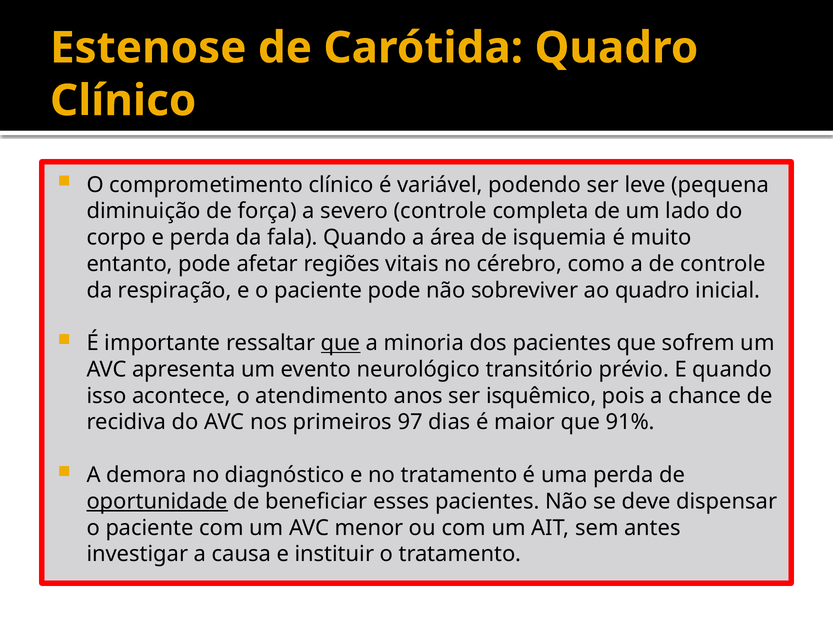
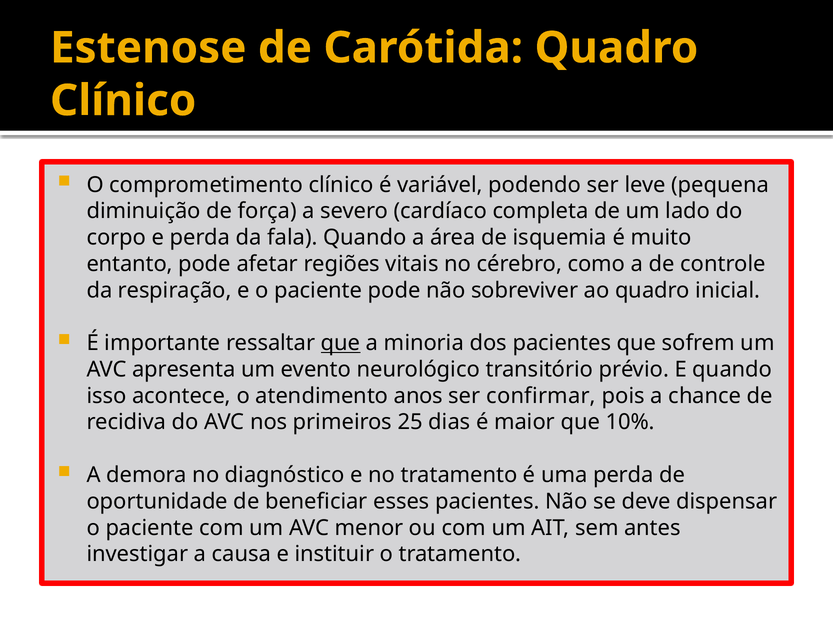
severo controle: controle -> cardíaco (440, 211)
isquêmico: isquêmico -> confirmar (541, 396)
97: 97 -> 25 (410, 422)
91%: 91% -> 10% (630, 422)
oportunidade underline: present -> none (157, 501)
